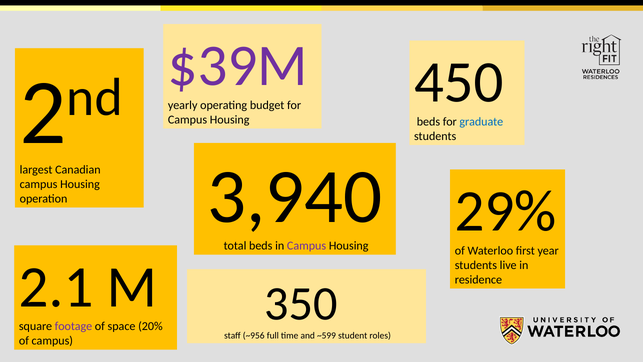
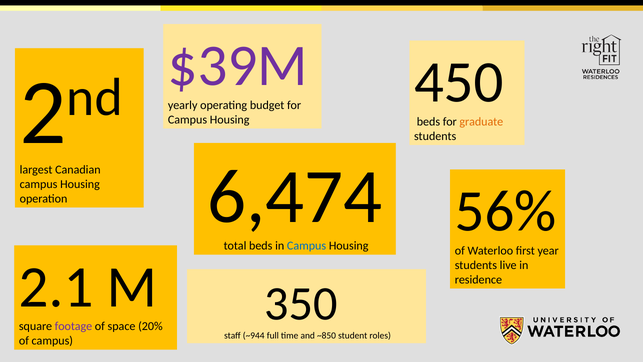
graduate colour: blue -> orange (481, 122)
29%: 29% -> 56% (506, 211)
3,940: 3,940 -> 6,474 (295, 197)
Campus colour: purple -> blue (307, 246)
~956: ~956 -> ~944 (254, 336)
~599: ~599 -> ~850 (326, 336)
